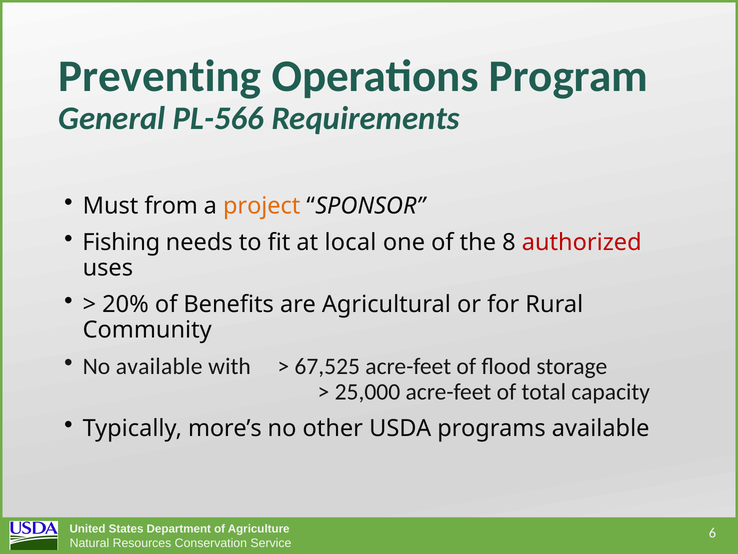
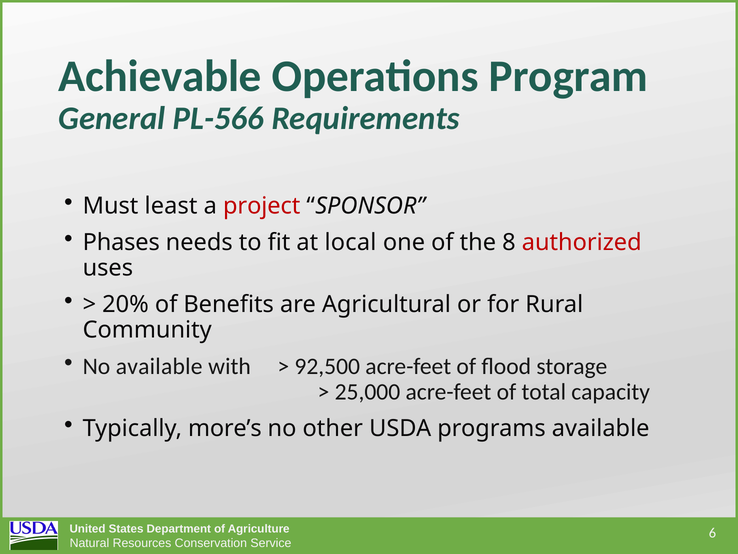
Preventing: Preventing -> Achievable (160, 76)
from: from -> least (171, 206)
project colour: orange -> red (262, 206)
Fishing: Fishing -> Phases (121, 242)
67,525: 67,525 -> 92,500 (327, 366)
